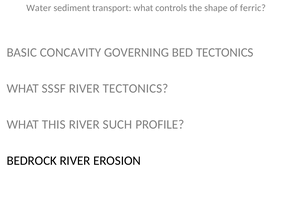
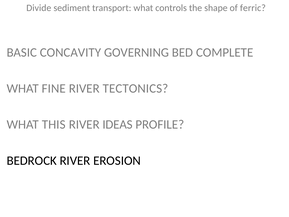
Water: Water -> Divide (39, 8)
BED TECTONICS: TECTONICS -> COMPLETE (225, 52)
SSSF: SSSF -> FINE (54, 88)
SUCH: SUCH -> IDEAS (118, 124)
